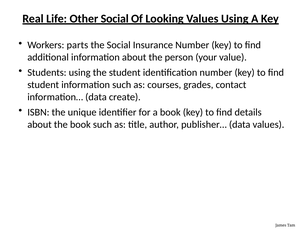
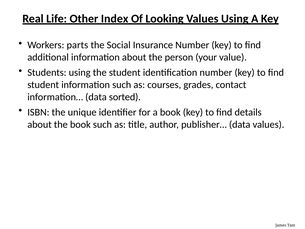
Other Social: Social -> Index (115, 19)
create: create -> sorted (125, 97)
